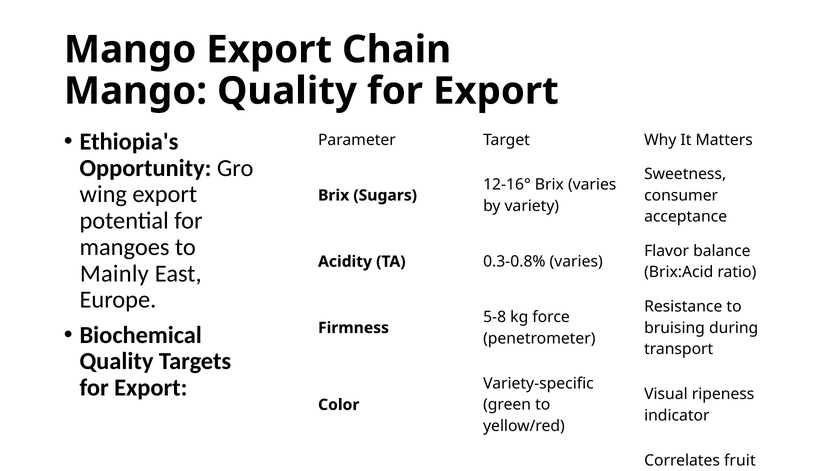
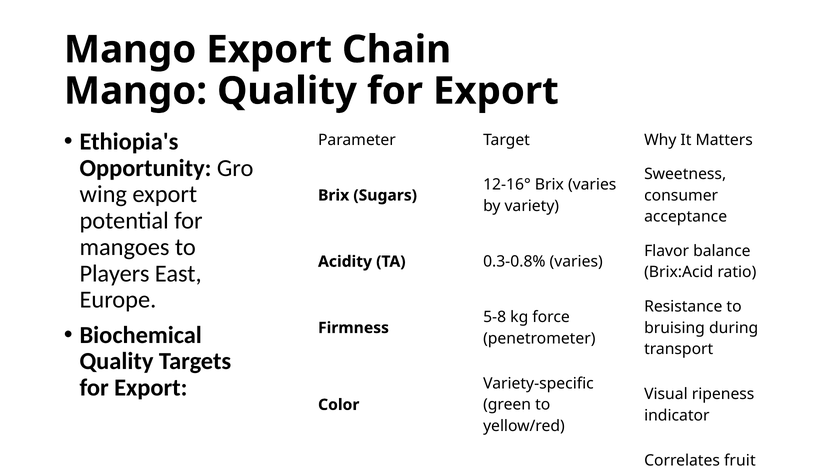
Mainly: Mainly -> Players (115, 274)
